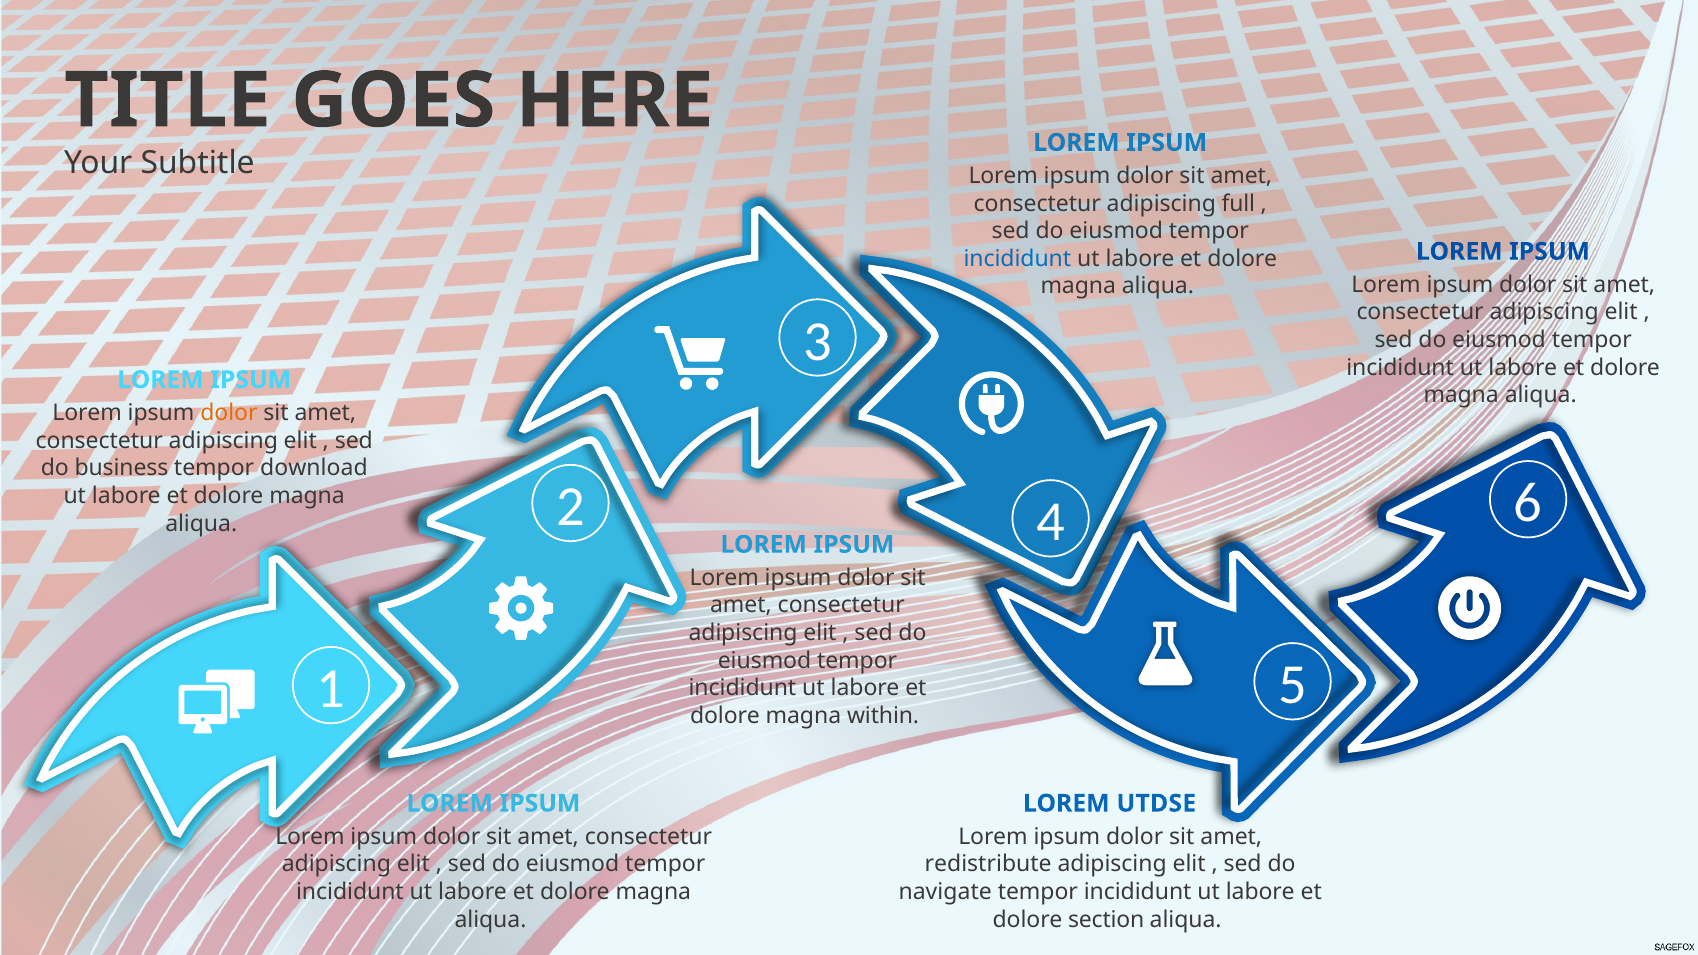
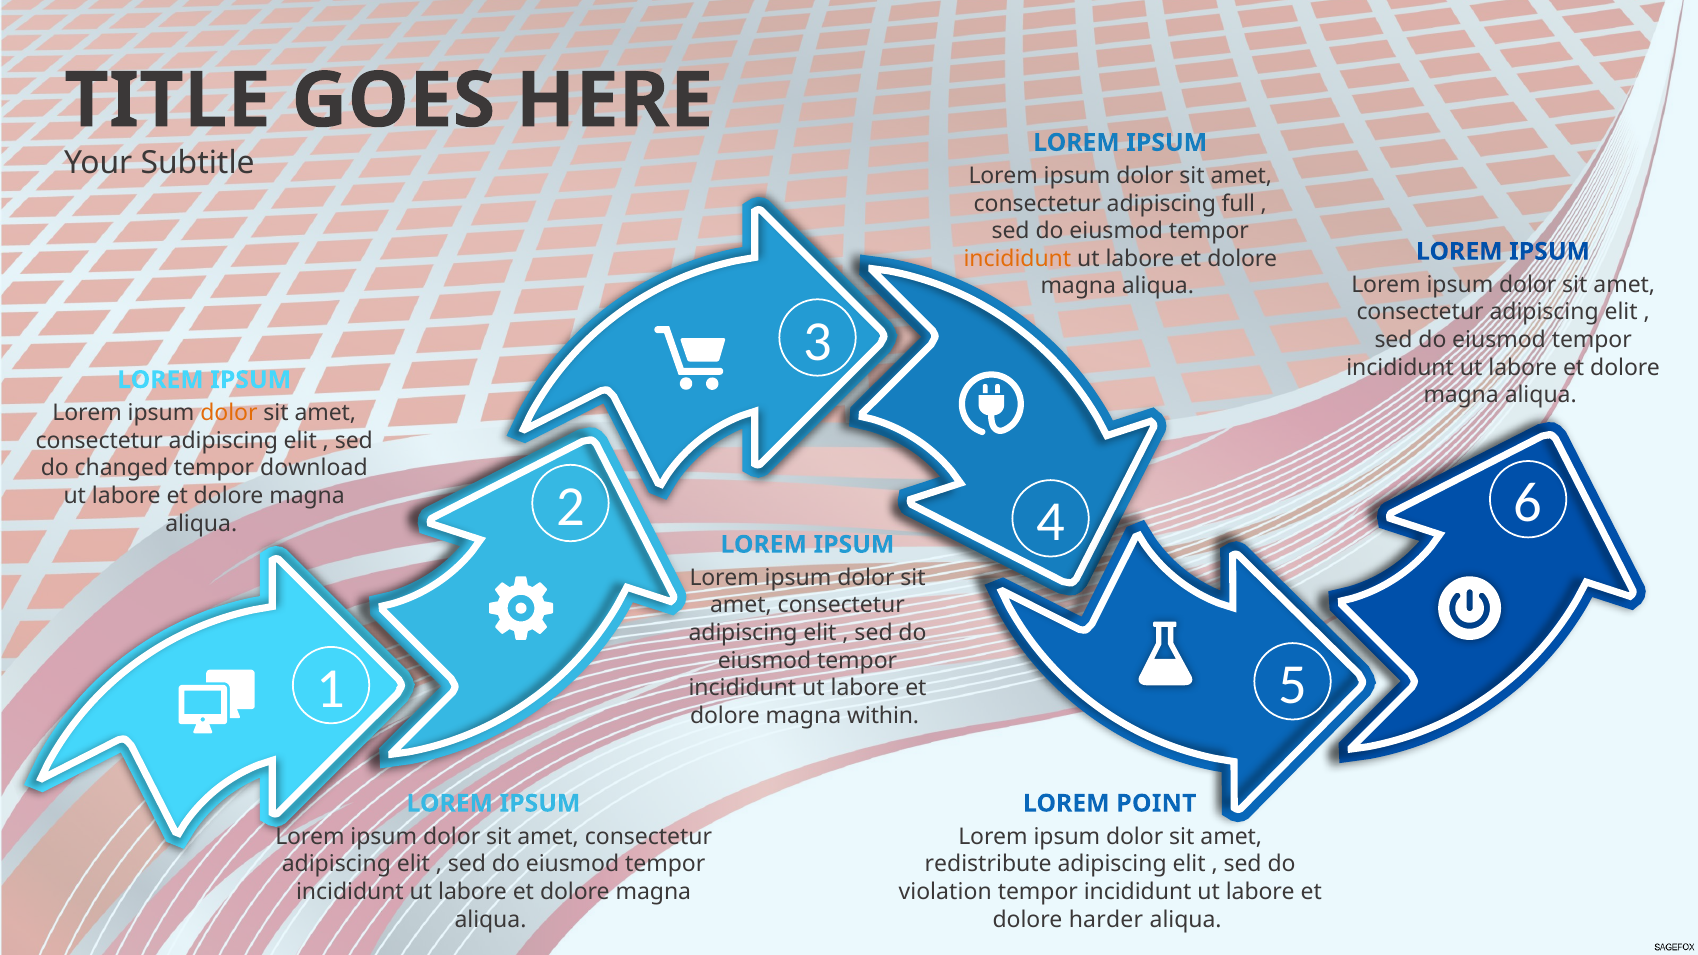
incididunt colour: blue -> orange (1017, 259)
business: business -> changed (121, 468)
UTDSE: UTDSE -> POINT (1156, 803)
navigate: navigate -> violation (945, 892)
section: section -> harder (1106, 920)
